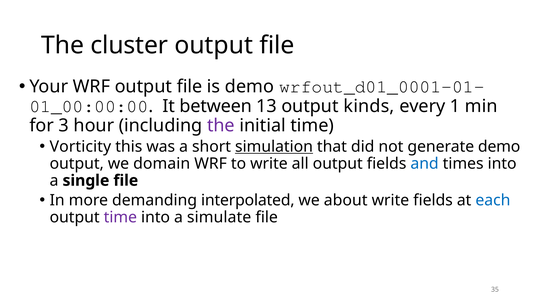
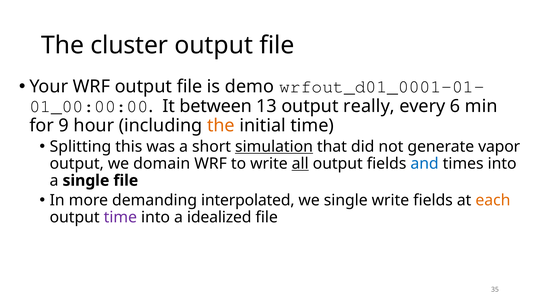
kinds: kinds -> really (369, 106)
1: 1 -> 6 (455, 106)
3: 3 -> 9 (64, 125)
the colour: purple -> orange (221, 125)
Vorticity: Vorticity -> Splitting (80, 146)
generate demo: demo -> vapor (499, 146)
all underline: none -> present (300, 163)
we about: about -> single (346, 200)
each colour: blue -> orange (493, 200)
simulate: simulate -> idealized (219, 217)
